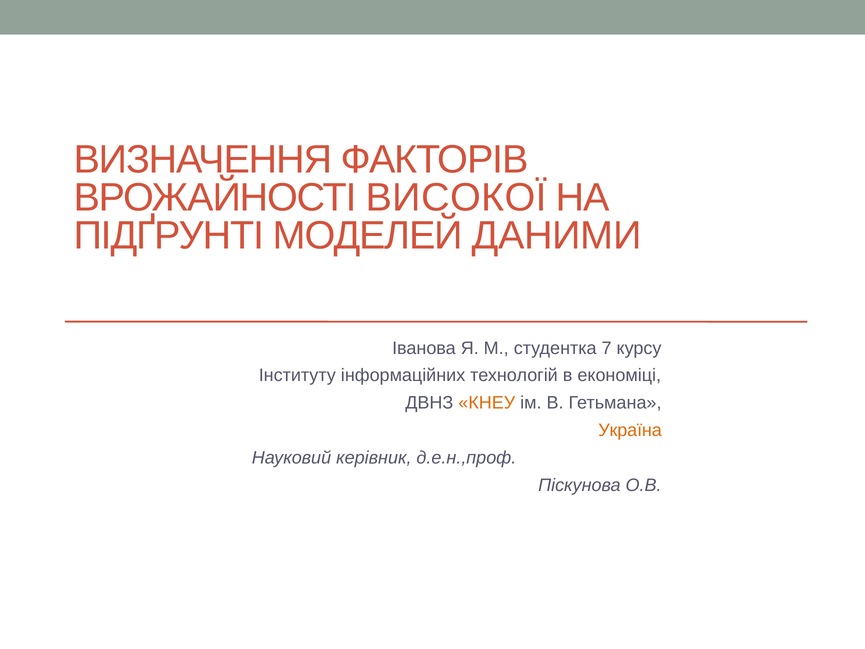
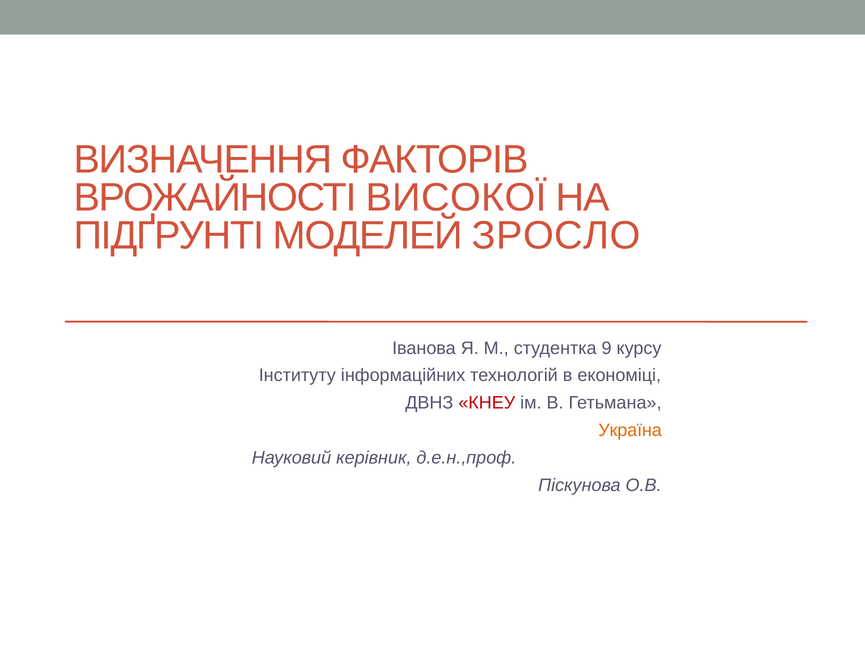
ДАНИМИ: ДАНИМИ -> ЗРОСЛО (556, 236)
7: 7 -> 9 (607, 348)
КНЕУ colour: orange -> red (487, 403)
